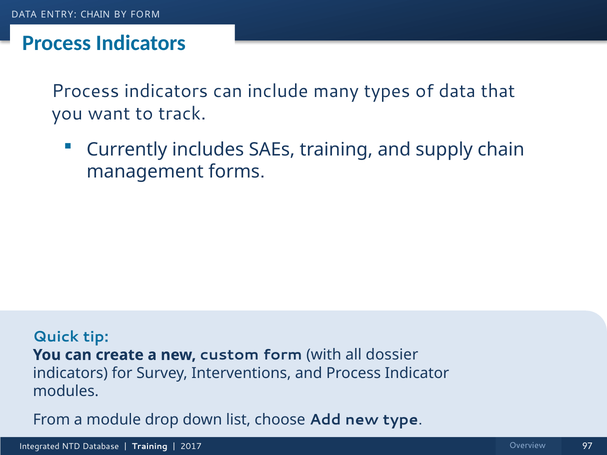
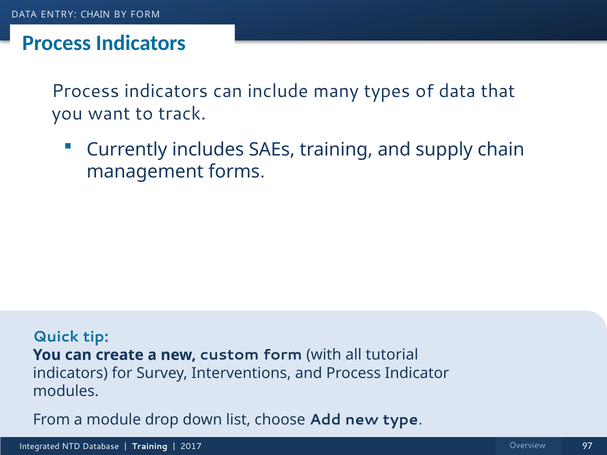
dossier: dossier -> tutorial (392, 355)
